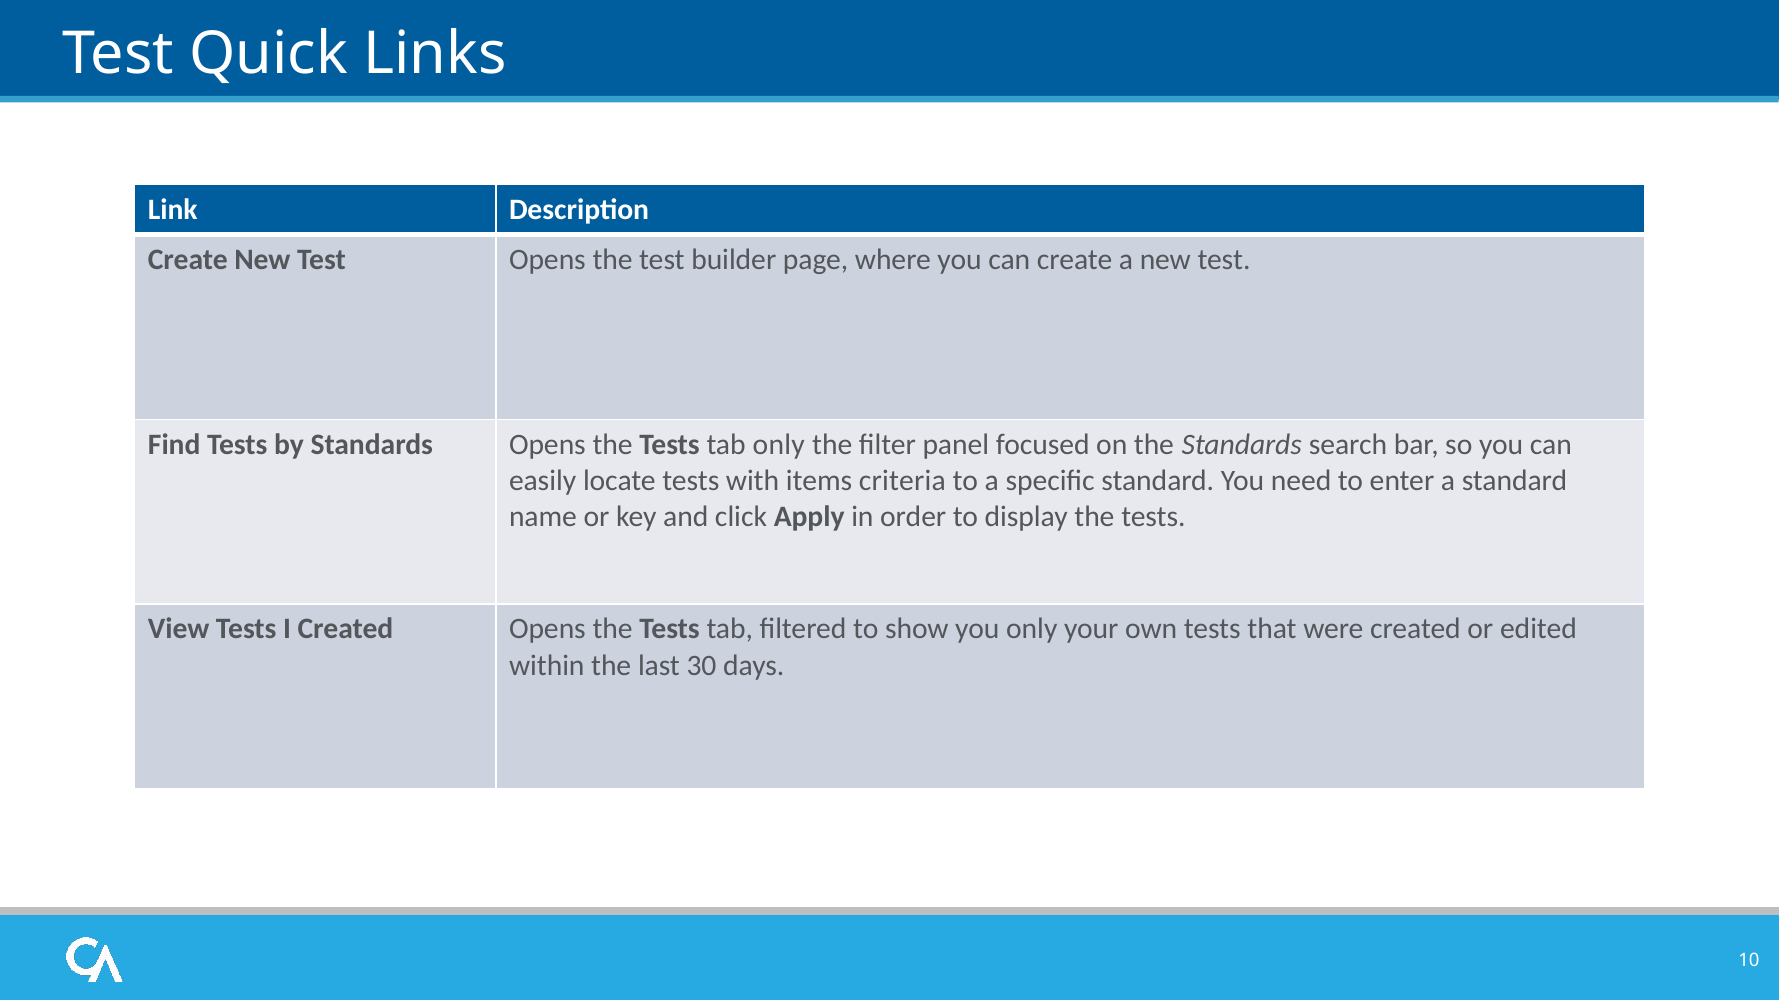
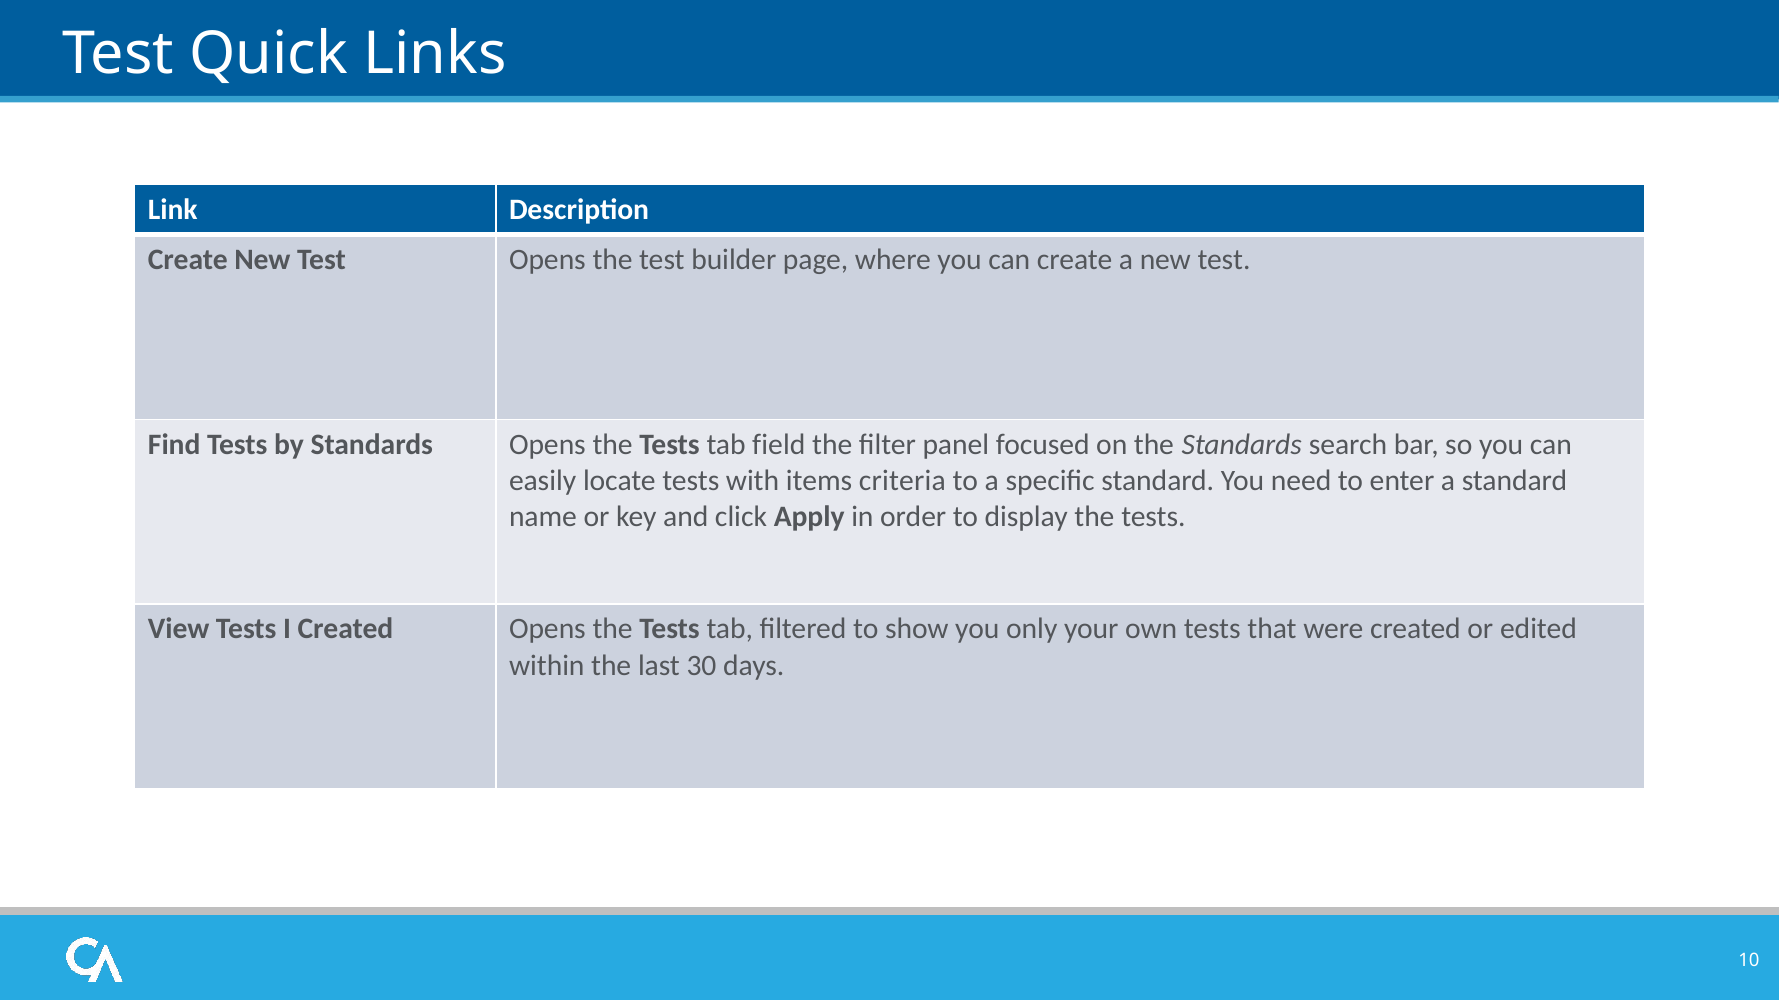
tab only: only -> field (779, 445)
